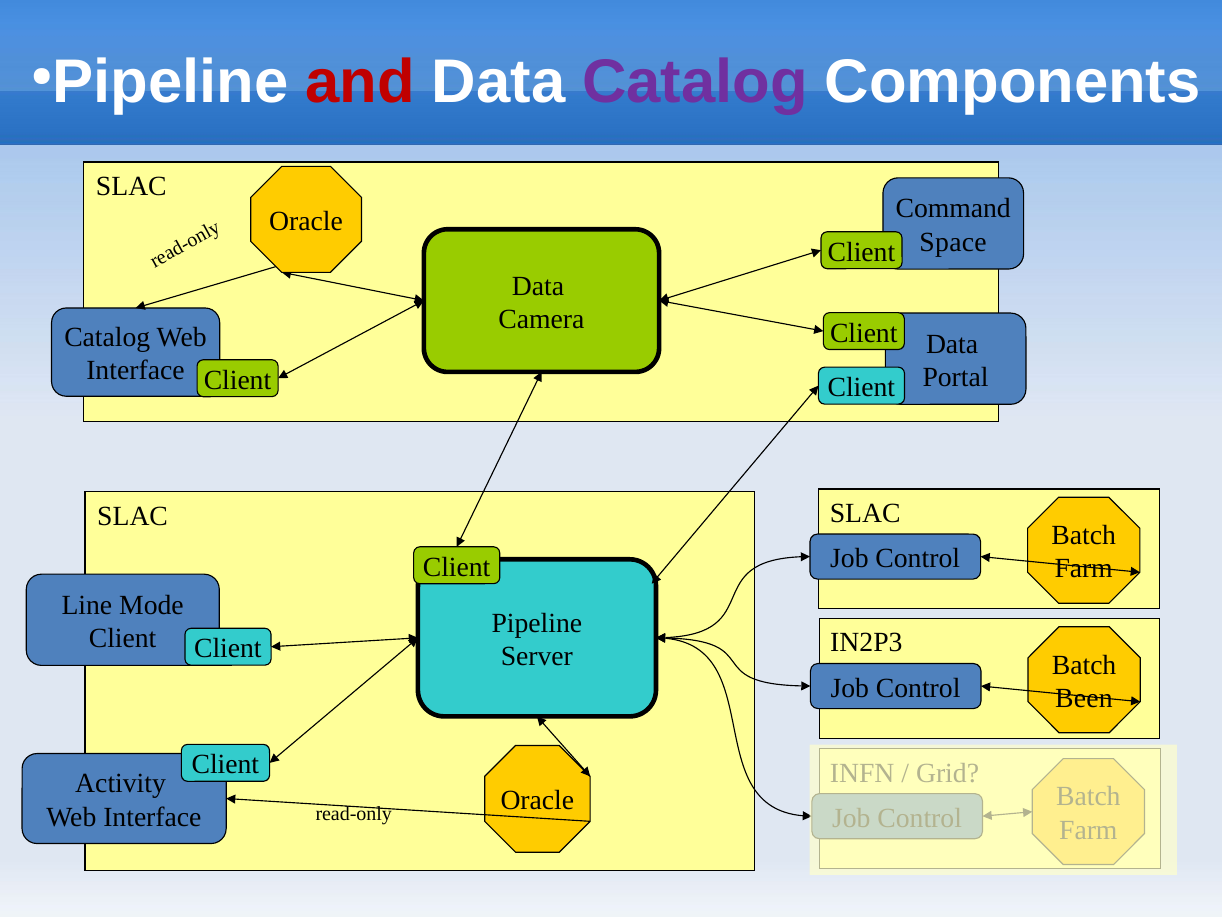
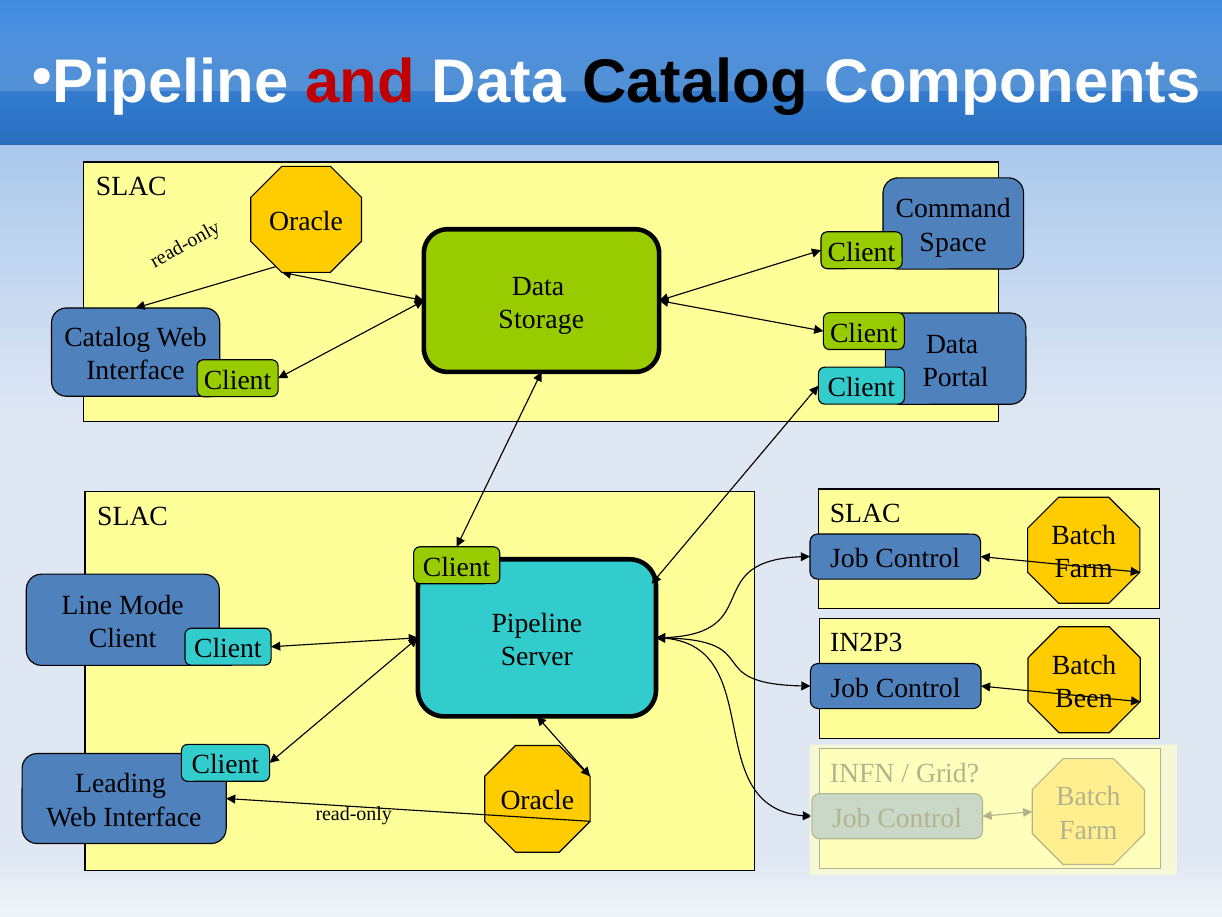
Catalog colour: purple -> black (695, 83)
Camera: Camera -> Storage (541, 319)
Activity: Activity -> Leading (121, 783)
